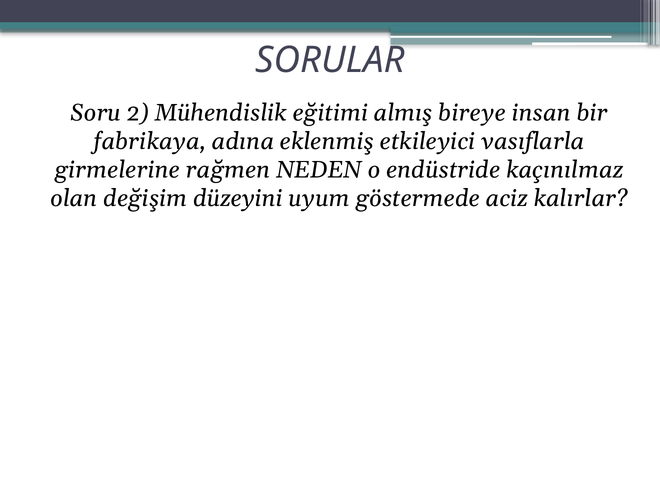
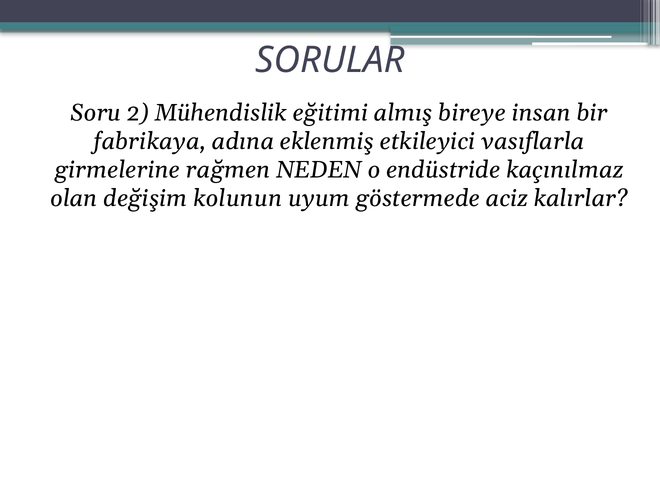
düzeyini: düzeyini -> kolunun (238, 198)
